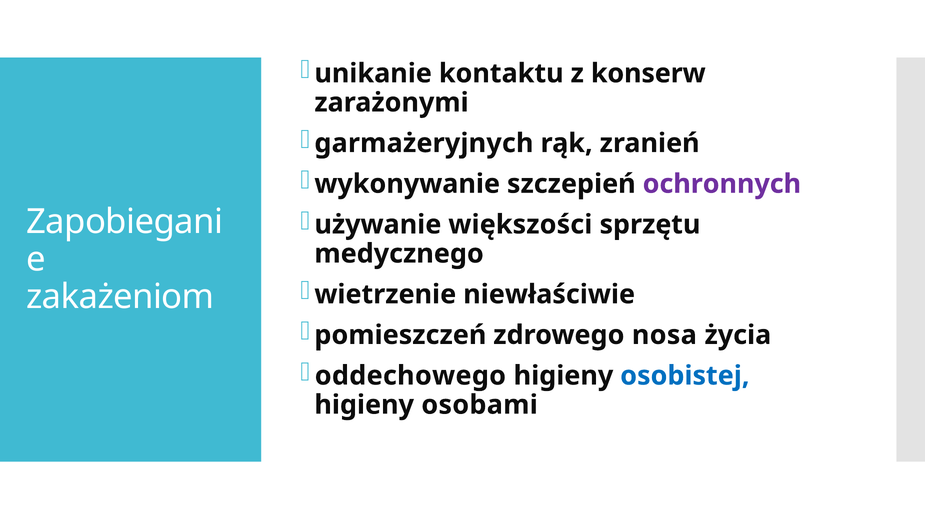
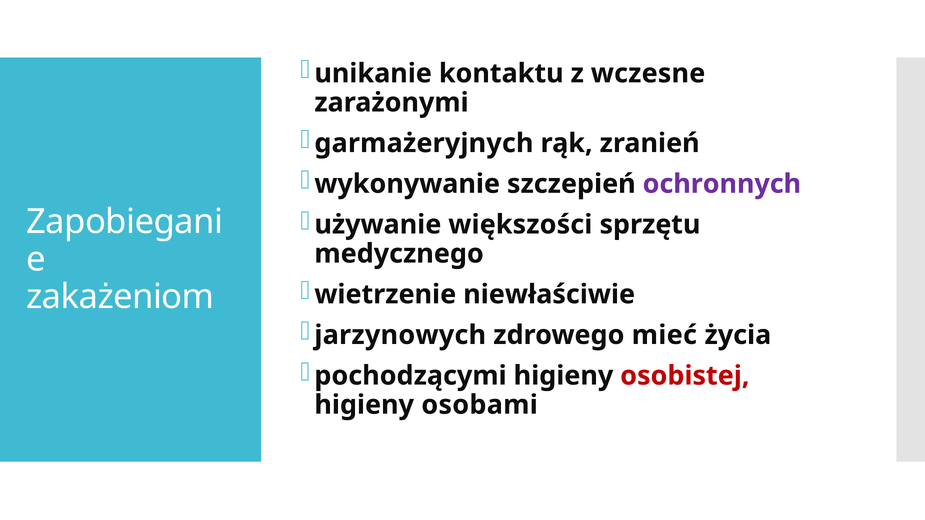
konserw: konserw -> wczesne (648, 73)
pomieszczeń: pomieszczeń -> jarzynowych (400, 335)
nosa: nosa -> mieć (664, 335)
oddechowego: oddechowego -> pochodzącymi (411, 376)
osobistej colour: blue -> red (685, 376)
